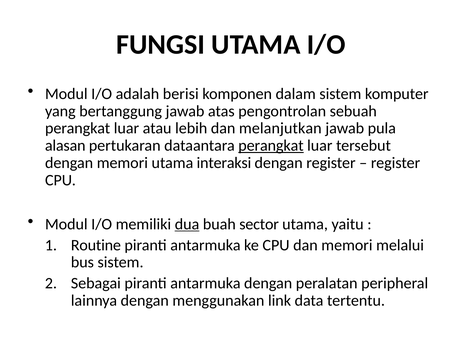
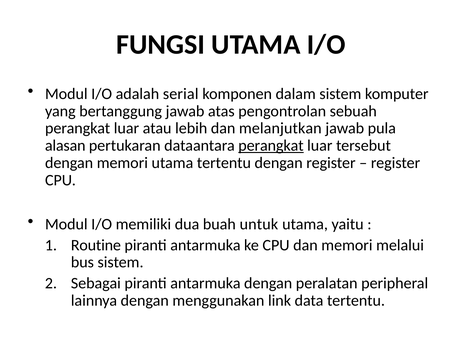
berisi: berisi -> serial (181, 94)
utama interaksi: interaksi -> tertentu (224, 163)
dua underline: present -> none (187, 224)
sector: sector -> untuk (259, 224)
